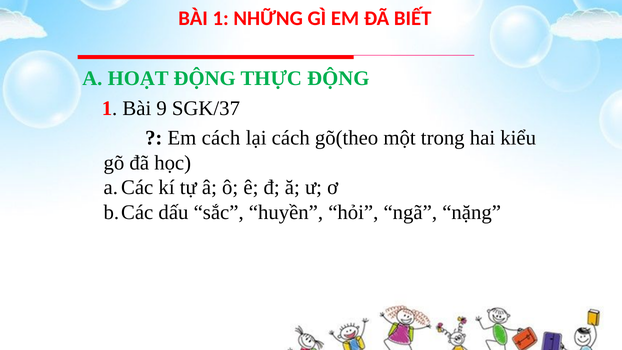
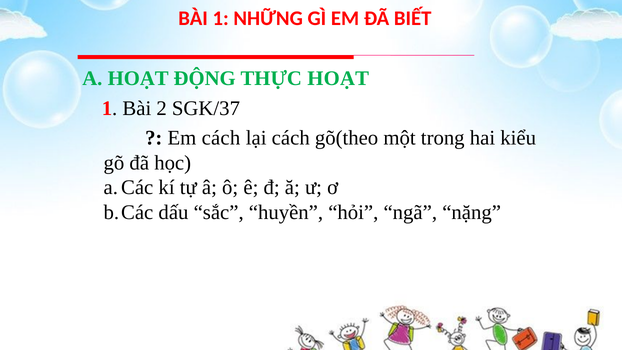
THỰC ĐỘNG: ĐỘNG -> HOẠT (338, 78)
9: 9 -> 2 (162, 108)
